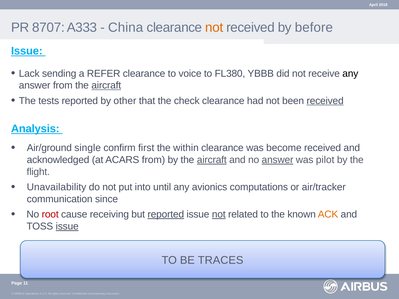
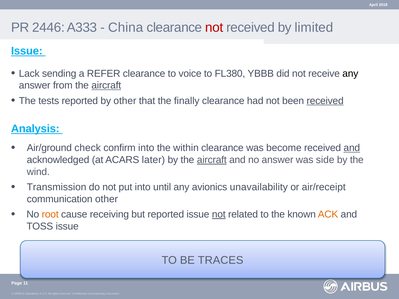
8707: 8707 -> 2446 (48, 27)
not colour: orange -> red (214, 27)
before: before -> limited (314, 27)
check: check -> finally (187, 101)
single: single -> check (88, 148)
confirm first: first -> into (146, 148)
and underline: none -> present (352, 148)
ACARS from: from -> later (153, 160)
answer underline: present -> none (278, 160)
pilot: pilot -> side (325, 160)
flight: flight -> wind (38, 172)
Unavailability: Unavailability -> Transmission (57, 187)
computations: computations -> unavailability (259, 187)
air/tracker: air/tracker -> air/receipt (324, 187)
communication since: since -> other (106, 199)
root colour: red -> orange (50, 215)
reported underline: present -> none (166, 215)
issue underline: present -> none (67, 227)
